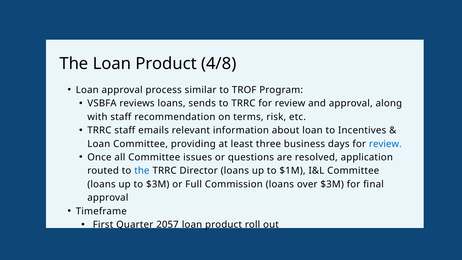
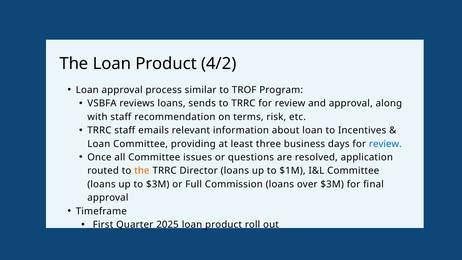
4/8: 4/8 -> 4/2 (219, 64)
the colour: blue -> orange (142, 171)
2057: 2057 -> 2025 (168, 225)
